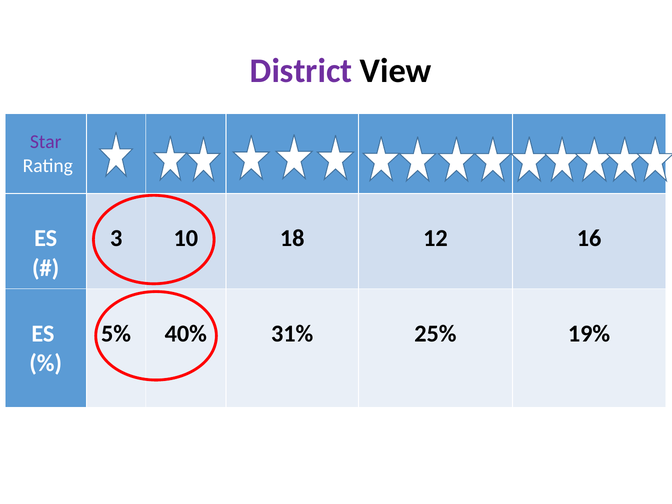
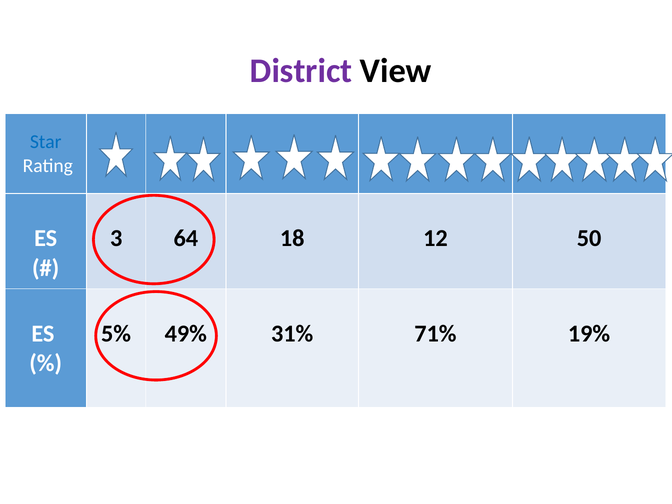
Star colour: purple -> blue (46, 142)
10: 10 -> 64 (186, 238)
16: 16 -> 50 (589, 238)
40%: 40% -> 49% (186, 334)
25%: 25% -> 71% (435, 334)
